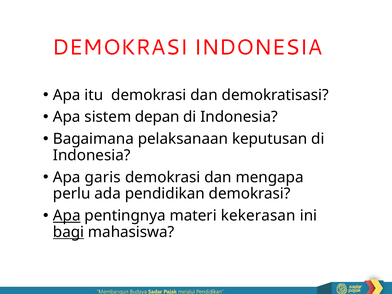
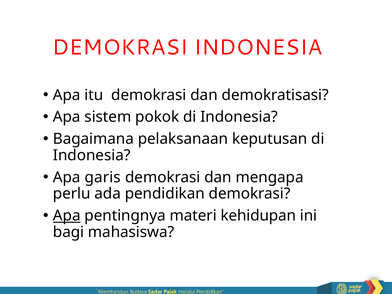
depan: depan -> pokok (157, 117)
kekerasan: kekerasan -> kehidupan (258, 216)
bagi underline: present -> none (69, 232)
